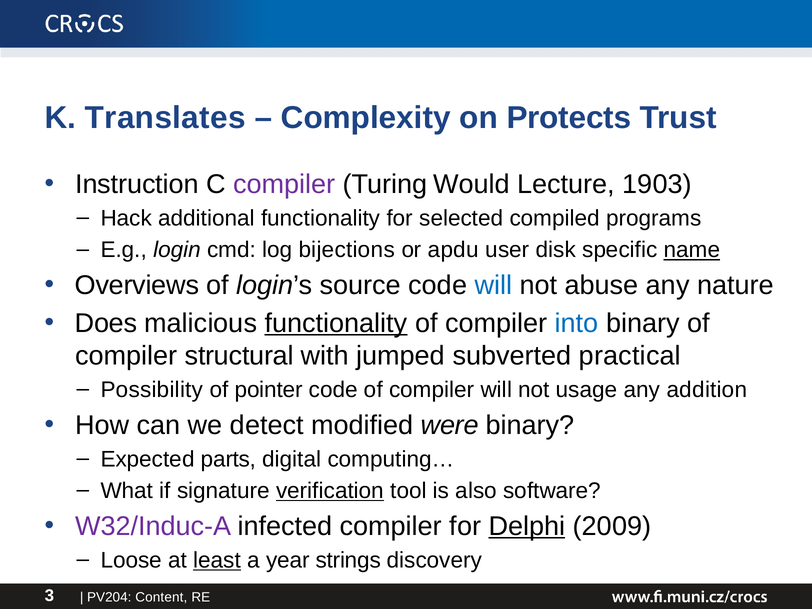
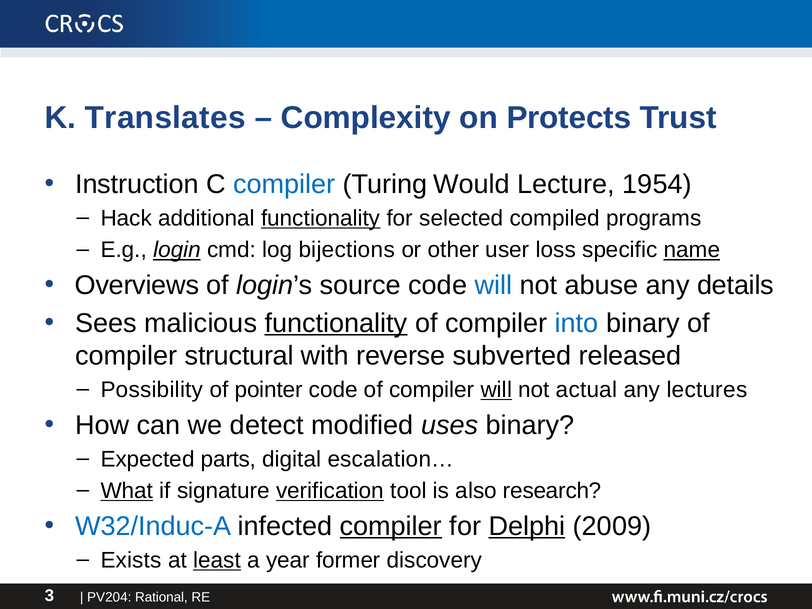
compiler colour: purple -> blue (284, 184)
1903: 1903 -> 1954 (657, 184)
functionality underline: none -> present (321, 218)
login underline: none -> present (177, 250)
apdu: apdu -> other (453, 250)
disk: disk -> loss (556, 250)
nature: nature -> details (736, 285)
Does: Does -> Sees (106, 323)
jumped: jumped -> reverse (401, 356)
practical: practical -> released (630, 356)
will underline: none -> present (496, 390)
usage: usage -> actual (587, 390)
addition: addition -> lectures (707, 390)
were: were -> uses (450, 425)
computing…: computing… -> escalation… (391, 459)
What underline: none -> present (127, 491)
software: software -> research (552, 491)
W32/Induc-A colour: purple -> blue (153, 526)
compiler underline: none -> present (391, 526)
Loose: Loose -> Exists (131, 560)
strings: strings -> former (348, 560)
Content: Content -> Rational (161, 597)
